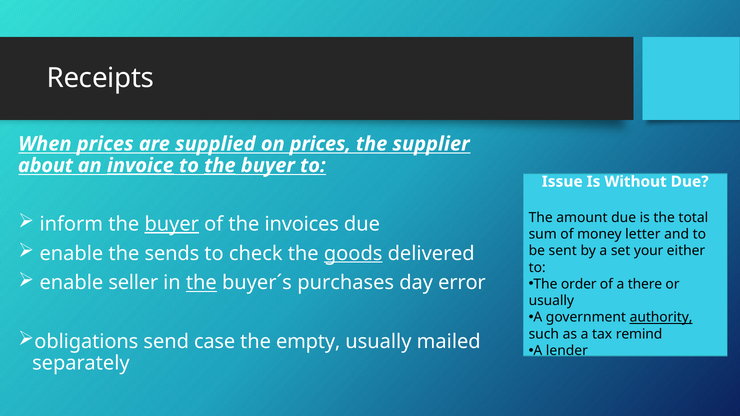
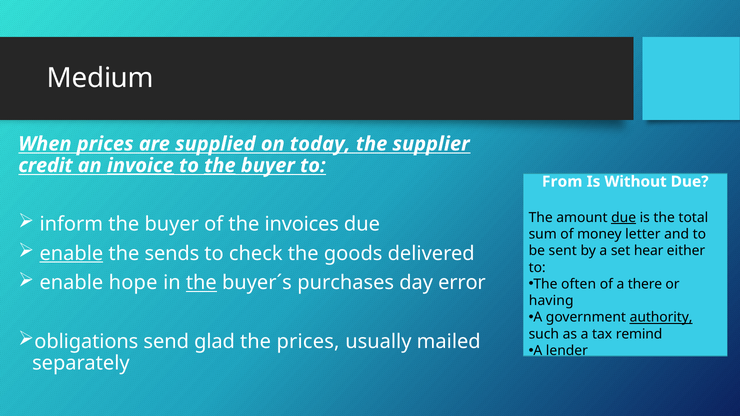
Receipts: Receipts -> Medium (100, 78)
on prices: prices -> today (320, 144)
about: about -> credit (45, 166)
Issue: Issue -> From (562, 182)
due underline: none -> present (624, 218)
buyer underline: present -> none (172, 224)
enable underline: none -> present (71, 254)
goods underline: present -> none (353, 254)
your: your -> hear (649, 251)
seller: seller -> hope (133, 283)
order: order -> often (579, 284)
usually: usually -> having (551, 301)
case: case -> glad (215, 342)
the empty: empty -> prices (308, 342)
